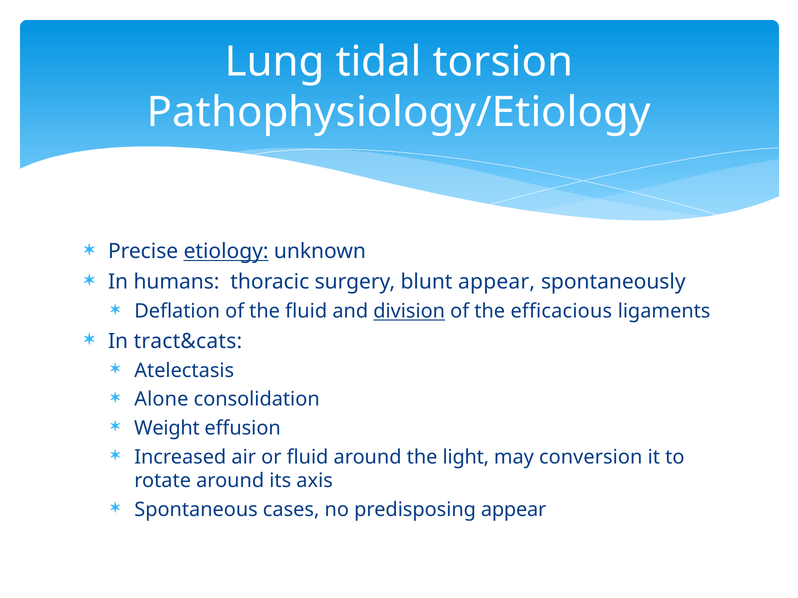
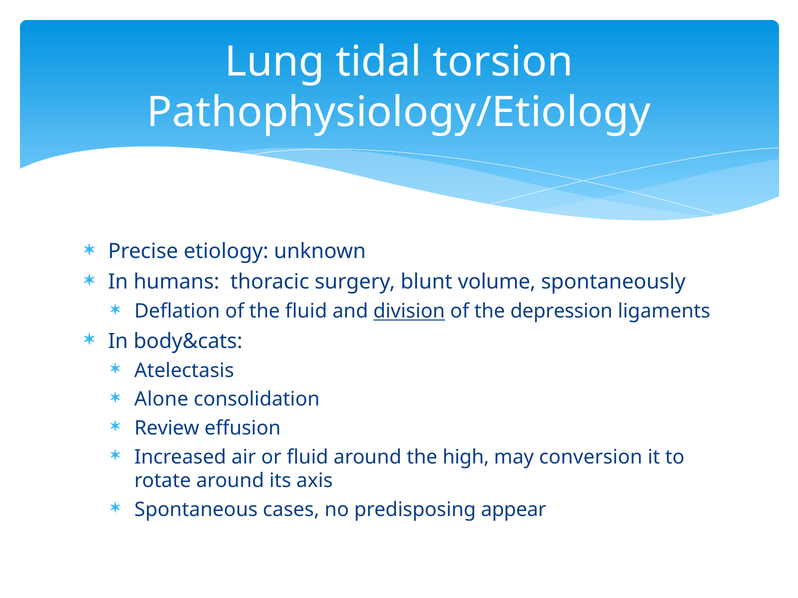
etiology underline: present -> none (226, 252)
blunt appear: appear -> volume (497, 282)
efficacious: efficacious -> depression (561, 312)
tract&cats: tract&cats -> body&cats (188, 342)
Weight: Weight -> Review (167, 429)
light: light -> high (466, 457)
